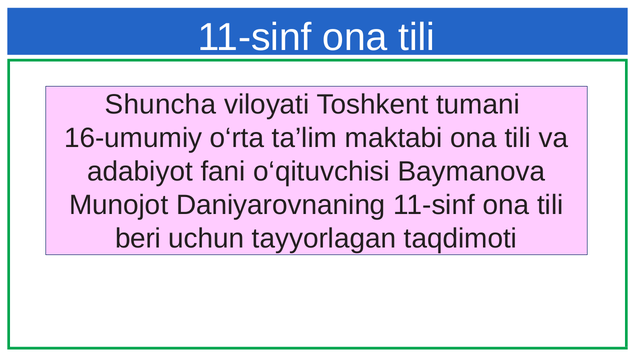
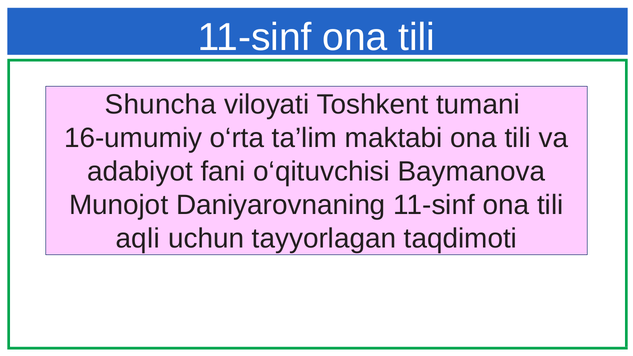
beri: beri -> aqli (138, 239)
